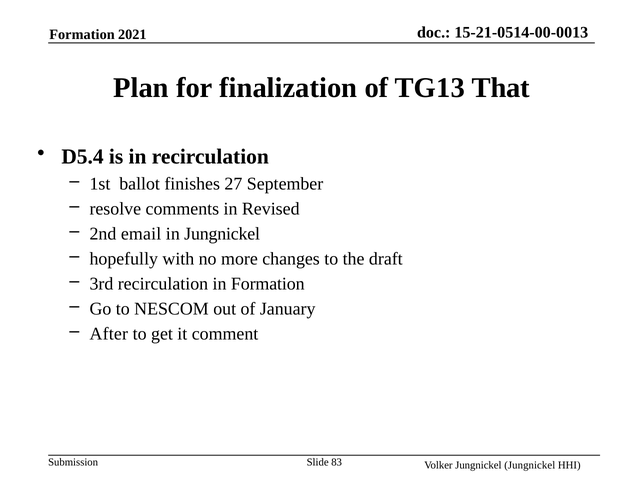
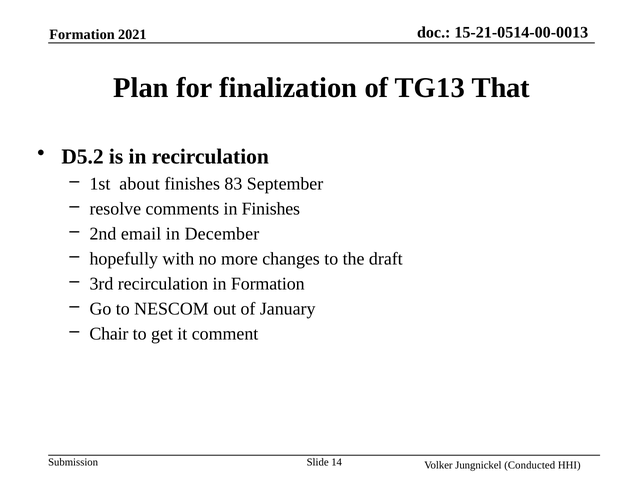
D5.4: D5.4 -> D5.2 (83, 157)
ballot: ballot -> about (140, 184)
27: 27 -> 83 (233, 184)
in Revised: Revised -> Finishes (271, 209)
in Jungnickel: Jungnickel -> December (222, 234)
After: After -> Chair (109, 334)
83: 83 -> 14 (337, 463)
Jungnickel Jungnickel: Jungnickel -> Conducted (530, 466)
